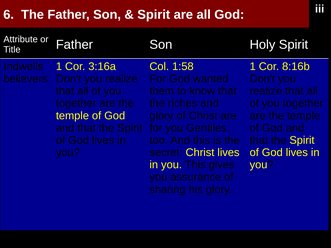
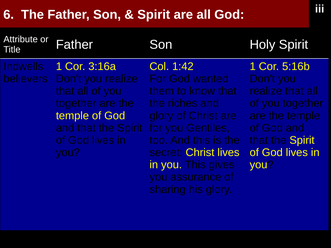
1:58: 1:58 -> 1:42 (183, 67)
8:16b: 8:16b -> 5:16b (296, 67)
